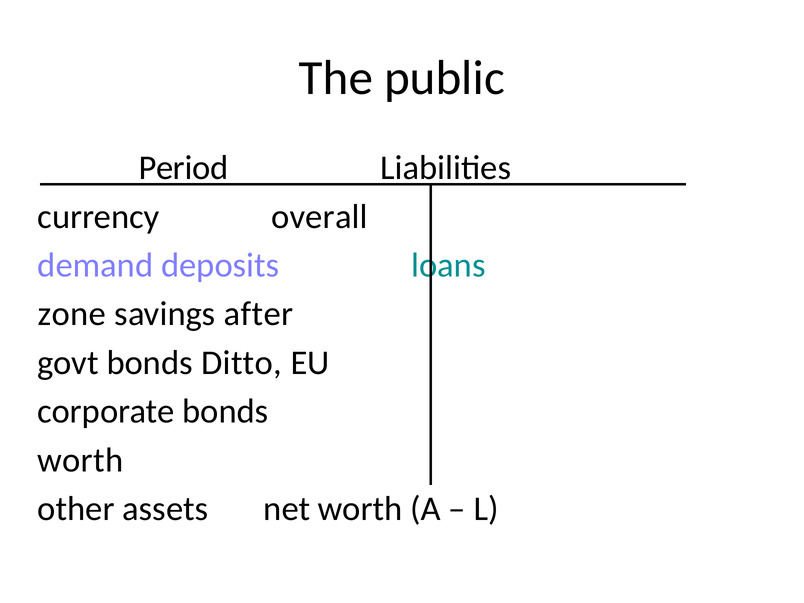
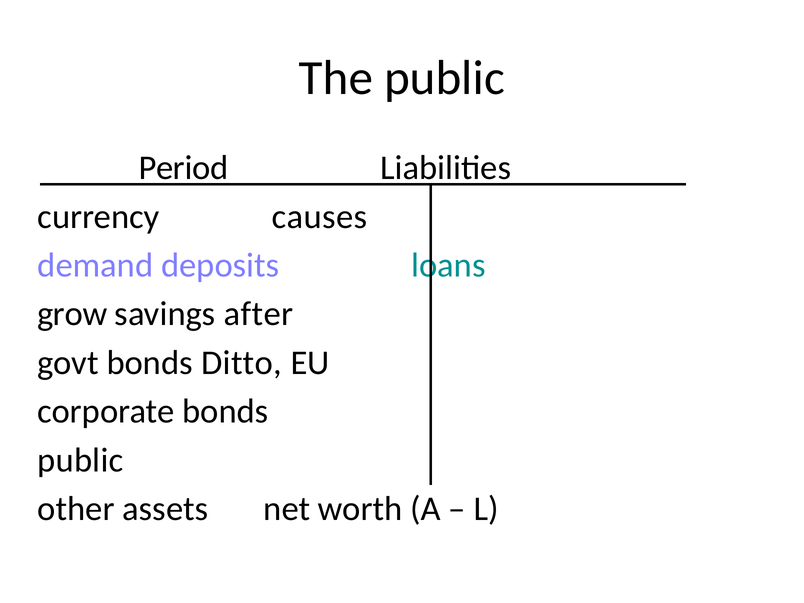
overall: overall -> causes (319, 217)
zone: zone -> grow (72, 314)
worth: worth -> public (80, 460)
